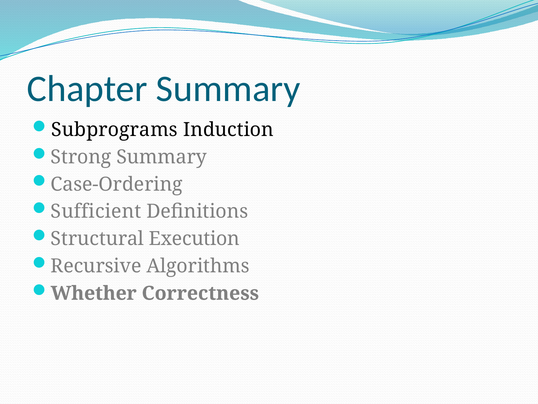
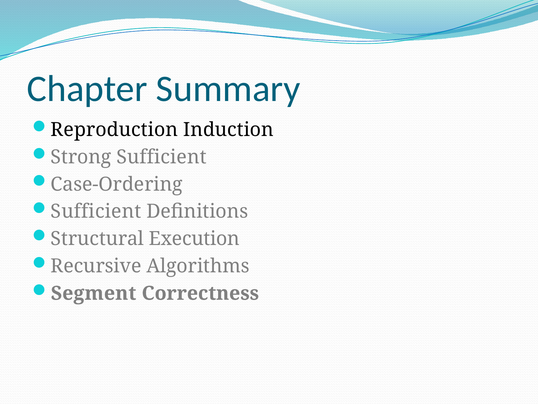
Subprograms: Subprograms -> Reproduction (114, 130)
Strong Summary: Summary -> Sufficient (162, 157)
Whether: Whether -> Segment (94, 293)
